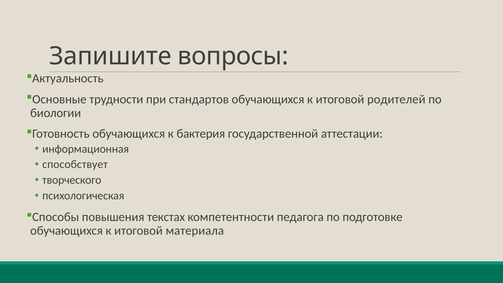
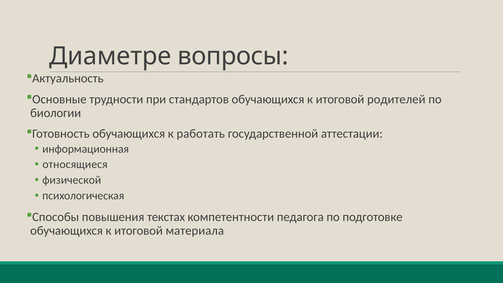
Запишите: Запишите -> Диаметре (110, 56)
бактерия: бактерия -> работать (201, 134)
способствует: способствует -> относящиеся (75, 164)
творческого: творческого -> физической (72, 180)
